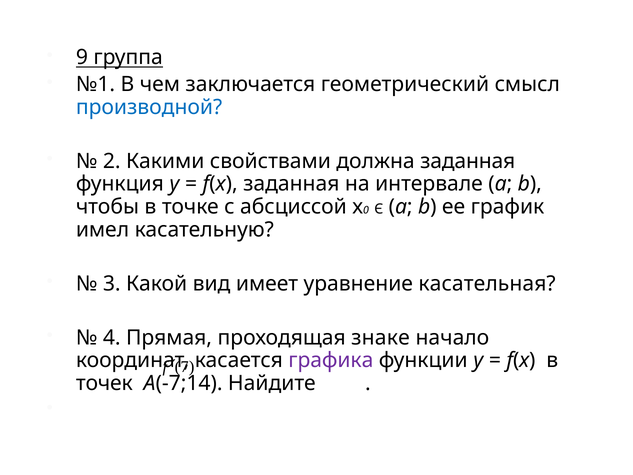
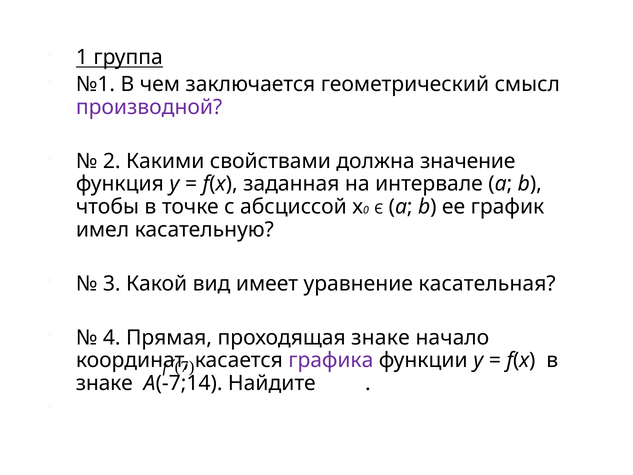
9: 9 -> 1 (82, 57)
производной colour: blue -> purple (149, 107)
должна заданная: заданная -> значение (468, 161)
точек: точек -> знаке (104, 383)
